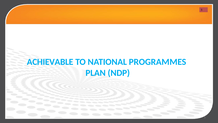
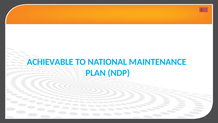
PROGRAMMES: PROGRAMMES -> MAINTENANCE (158, 62)
